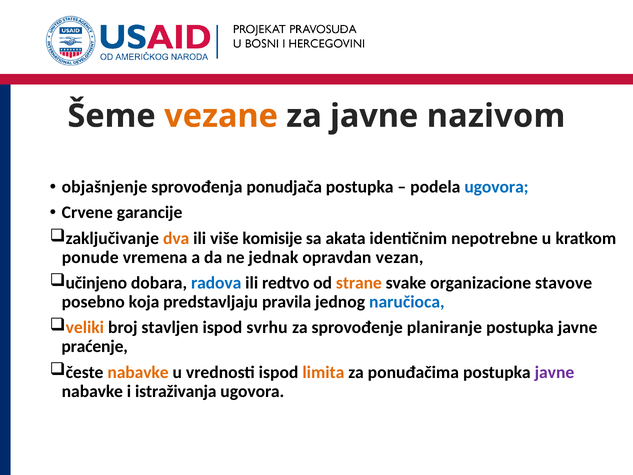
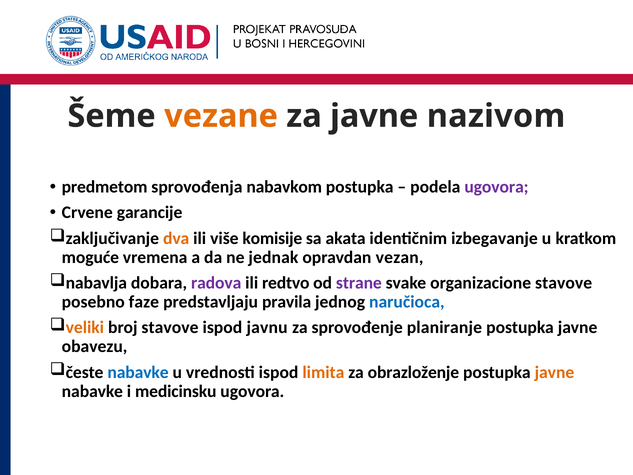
objašnjenje: objašnjenje -> predmetom (105, 187)
ponudjača: ponudjača -> nabavkom (284, 187)
ugovora colour: blue -> purple (496, 187)
nepotrebne: nepotrebne -> izbegavanje (494, 238)
ponude: ponude -> moguće (90, 257)
učinjeno: učinjeno -> nabavlja (96, 283)
radova colour: blue -> purple (216, 283)
strane colour: orange -> purple (359, 283)
koja: koja -> faze (144, 302)
broj stavljen: stavljen -> stavove (170, 327)
svrhu: svrhu -> javnu (267, 327)
praćenje: praćenje -> obavezu (95, 346)
nabavke colour: orange -> blue (138, 372)
ponuđačima: ponuđačima -> obrazloženje (413, 372)
javne colour: purple -> orange (554, 372)
istraživanja: istraživanja -> medicinsku (176, 391)
